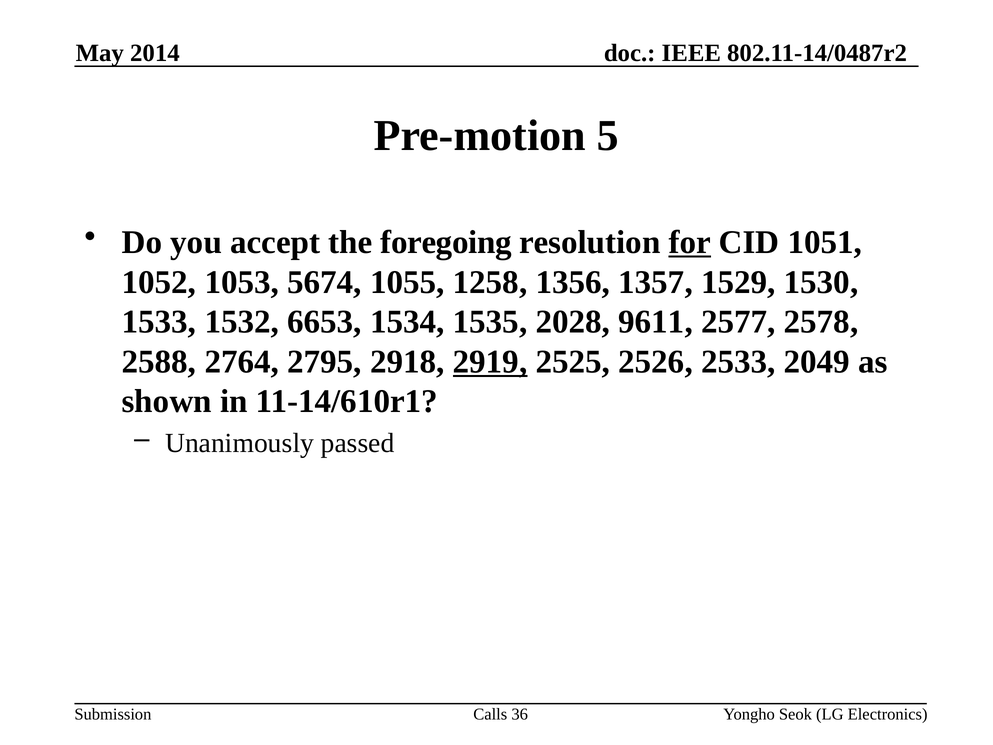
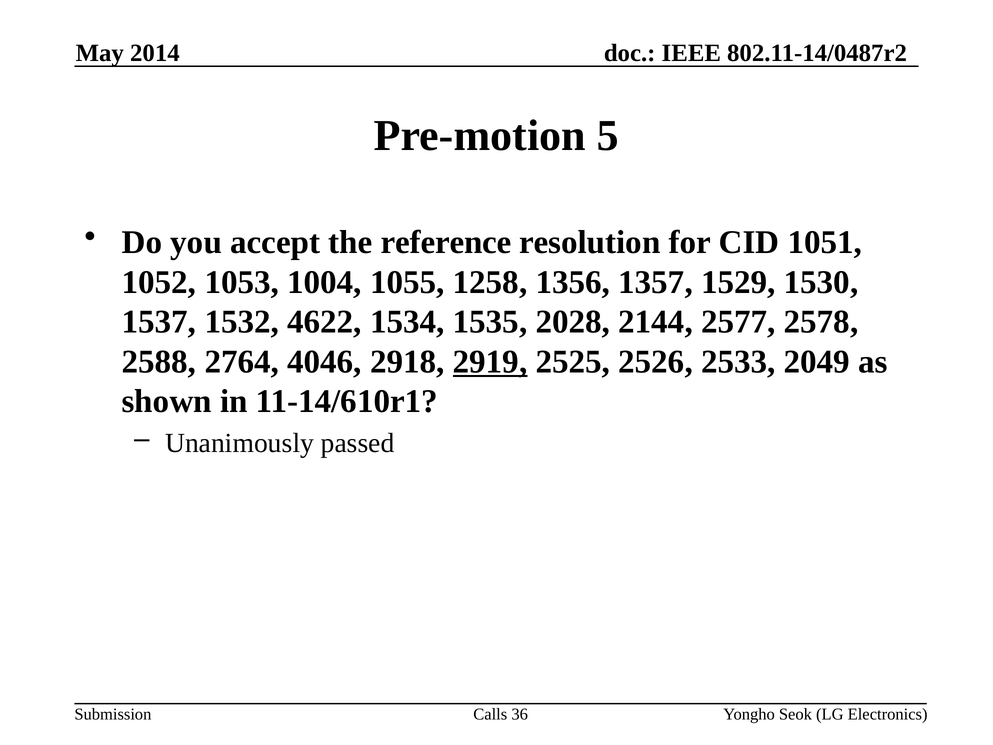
foregoing: foregoing -> reference (446, 242)
for underline: present -> none (690, 242)
5674: 5674 -> 1004 (325, 282)
1533: 1533 -> 1537 (159, 322)
6653: 6653 -> 4622 (325, 322)
9611: 9611 -> 2144 (656, 322)
2795: 2795 -> 4046 (325, 361)
